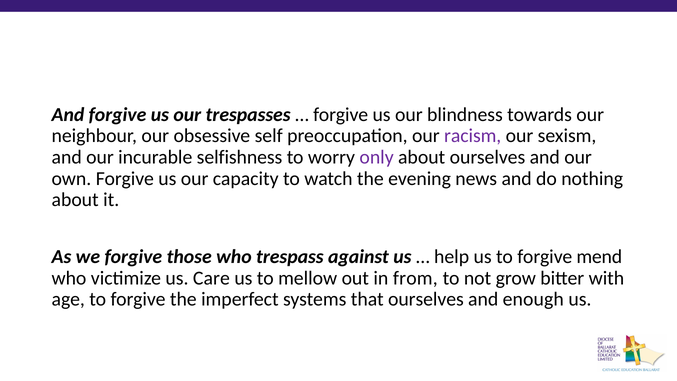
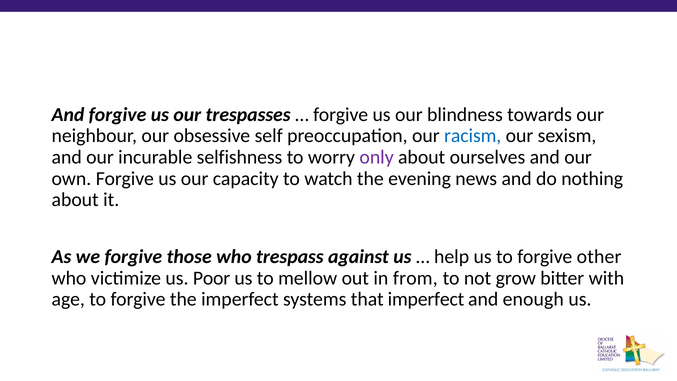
racism colour: purple -> blue (473, 136)
mend: mend -> other (599, 257)
Care: Care -> Poor (212, 278)
that ourselves: ourselves -> imperfect (426, 299)
